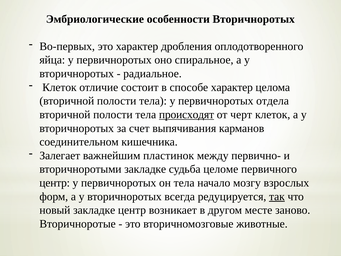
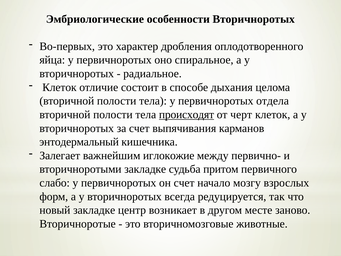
способе характер: характер -> дыхания (232, 87)
соединительном: соединительном -> энтодермальный (79, 142)
пластинок: пластинок -> иглокожие (169, 155)
целоме: целоме -> притом (221, 169)
центр: центр -> слабо (55, 183)
он тела: тела -> счет (184, 183)
так underline: present -> none (277, 196)
